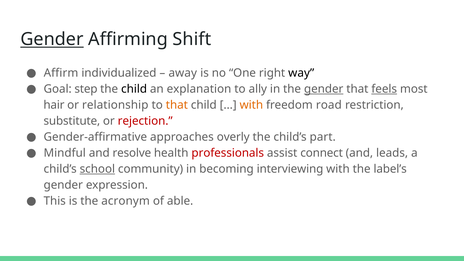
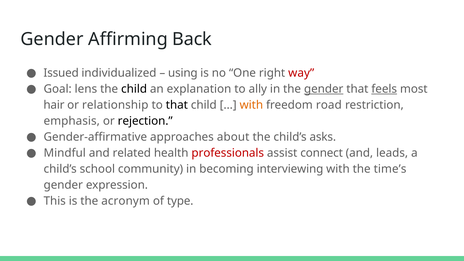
Gender underline: present -> none (52, 39)
Shift: Shift -> Back (192, 39)
Affirm: Affirm -> Issued (61, 73)
away: away -> using (183, 73)
way colour: black -> red (301, 73)
step: step -> lens (86, 89)
that colour: orange -> black (177, 105)
substitute: substitute -> emphasis (72, 121)
rejection colour: red -> black (145, 121)
overly: overly -> about (233, 137)
part: part -> asks (323, 137)
resolve: resolve -> related (132, 153)
school underline: present -> none (97, 169)
label’s: label’s -> time’s (390, 169)
able: able -> type (180, 201)
